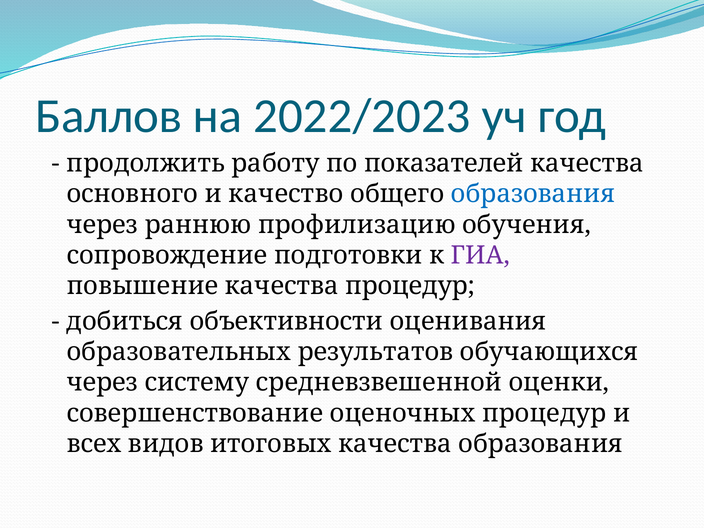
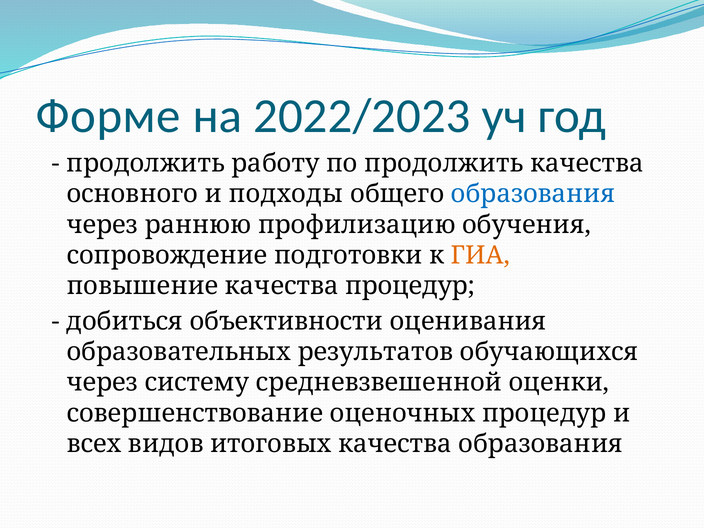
Баллов: Баллов -> Форме (108, 116)
по показателей: показателей -> продолжить (444, 164)
качество: качество -> подходы (286, 194)
ГИА colour: purple -> orange (480, 255)
